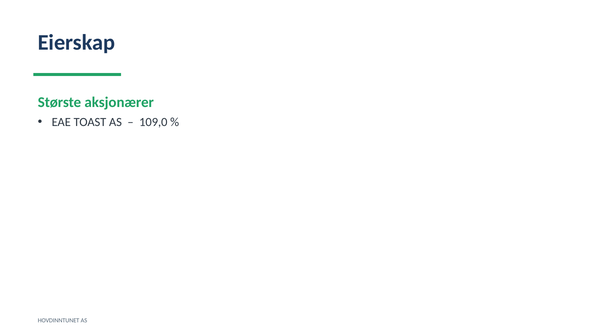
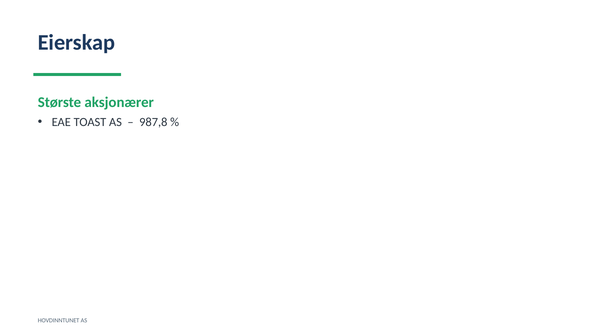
109,0: 109,0 -> 987,8 (153, 122)
